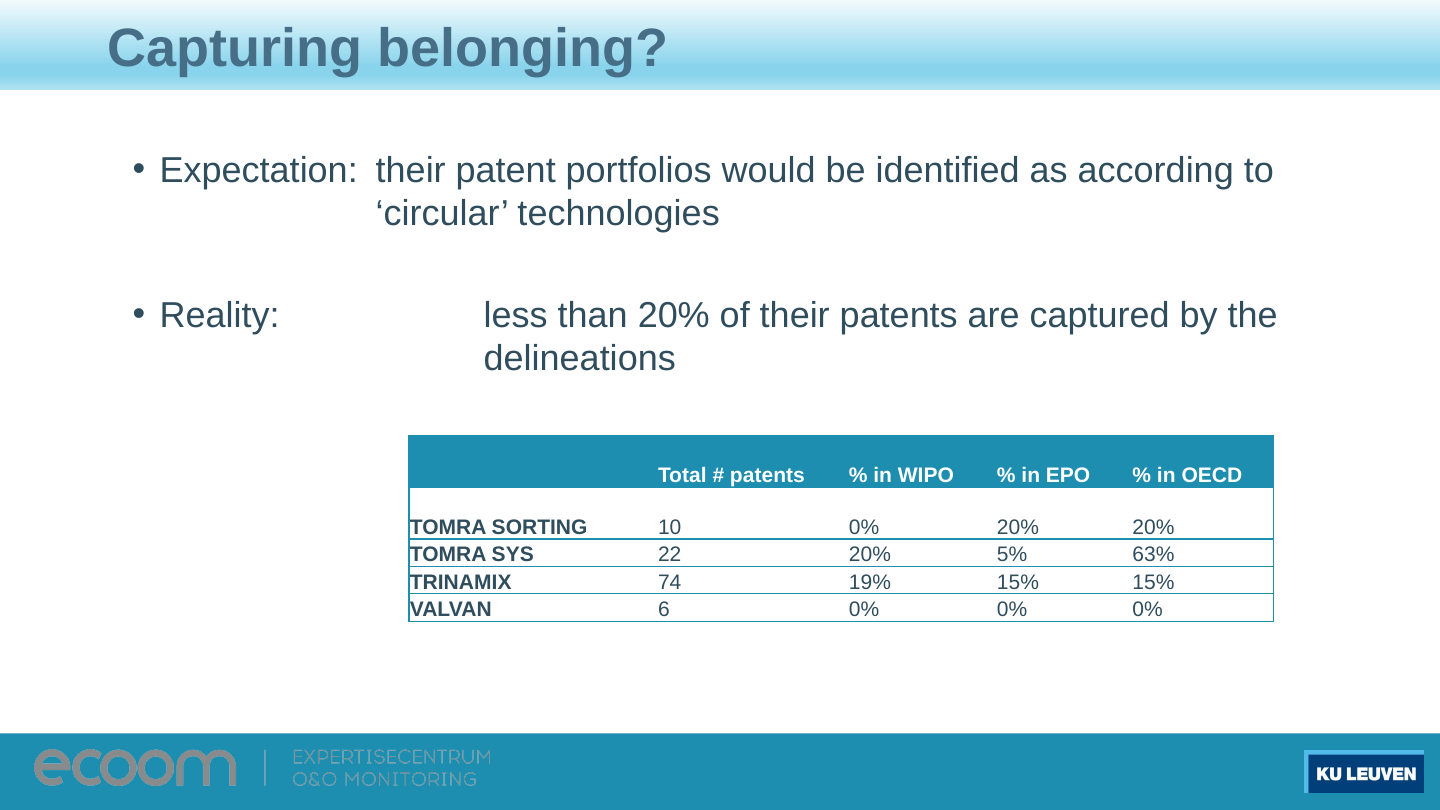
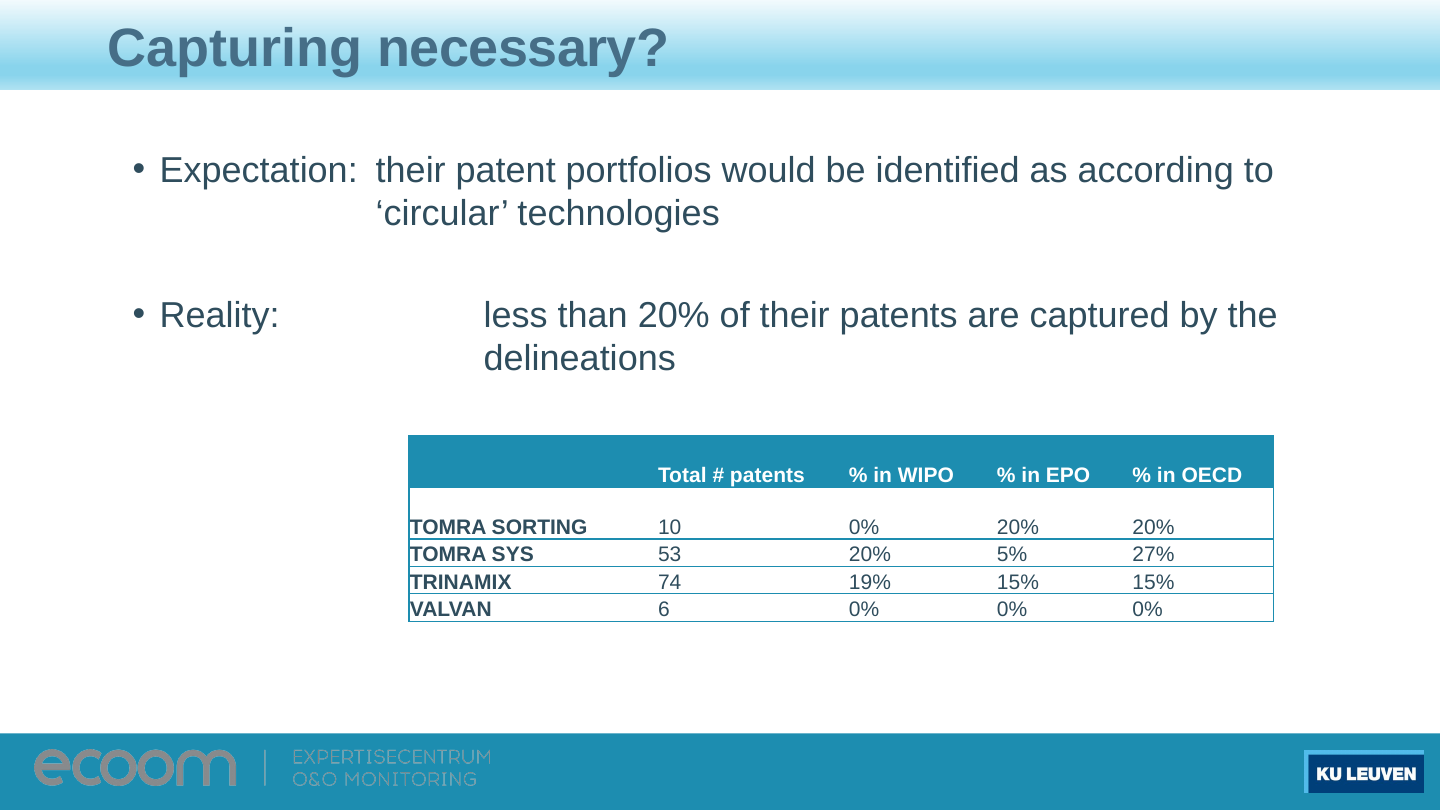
belonging: belonging -> necessary (523, 49)
22: 22 -> 53 (670, 555)
63%: 63% -> 27% (1153, 555)
